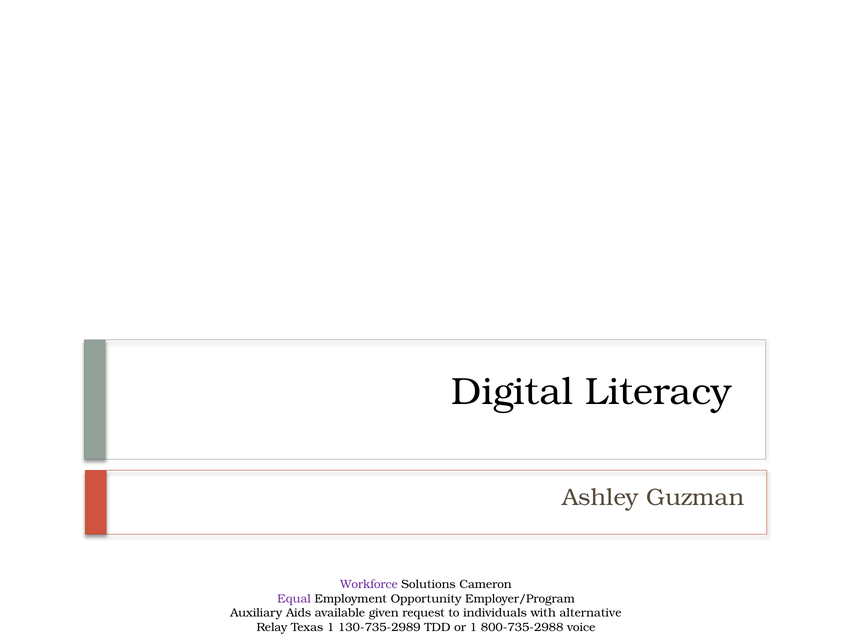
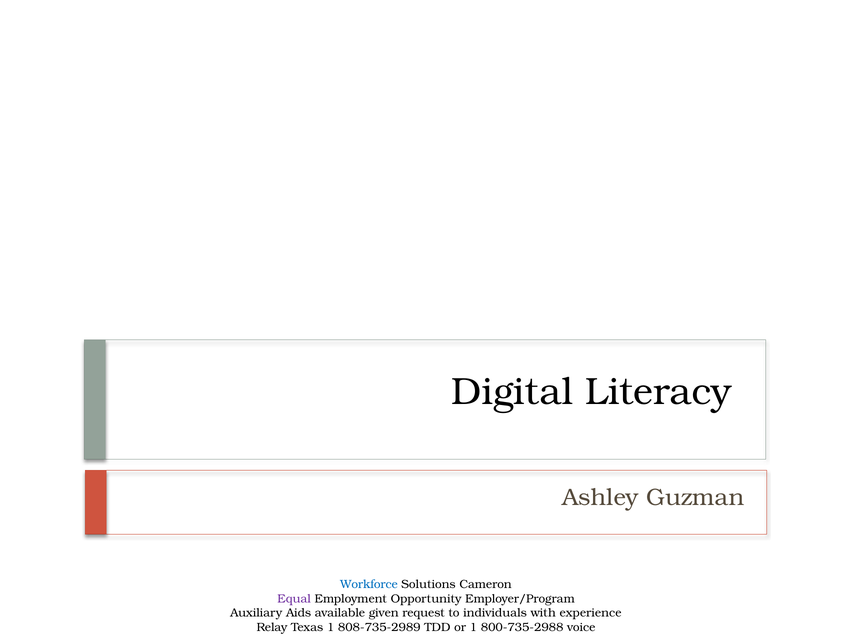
Workforce colour: purple -> blue (369, 584)
alternative: alternative -> experience (591, 613)
130-735-2989: 130-735-2989 -> 808-735-2989 (379, 627)
